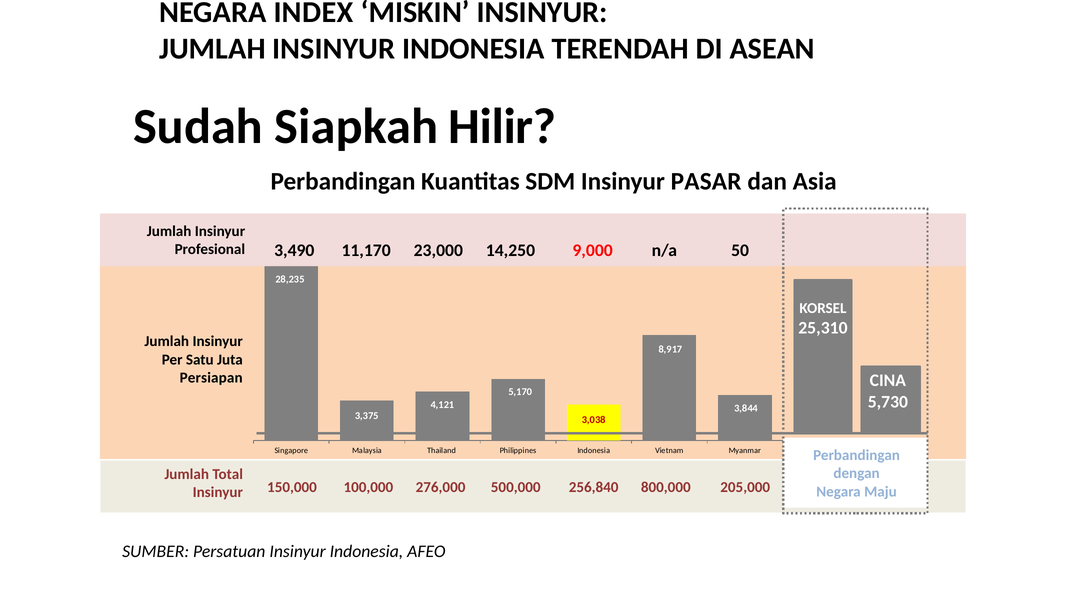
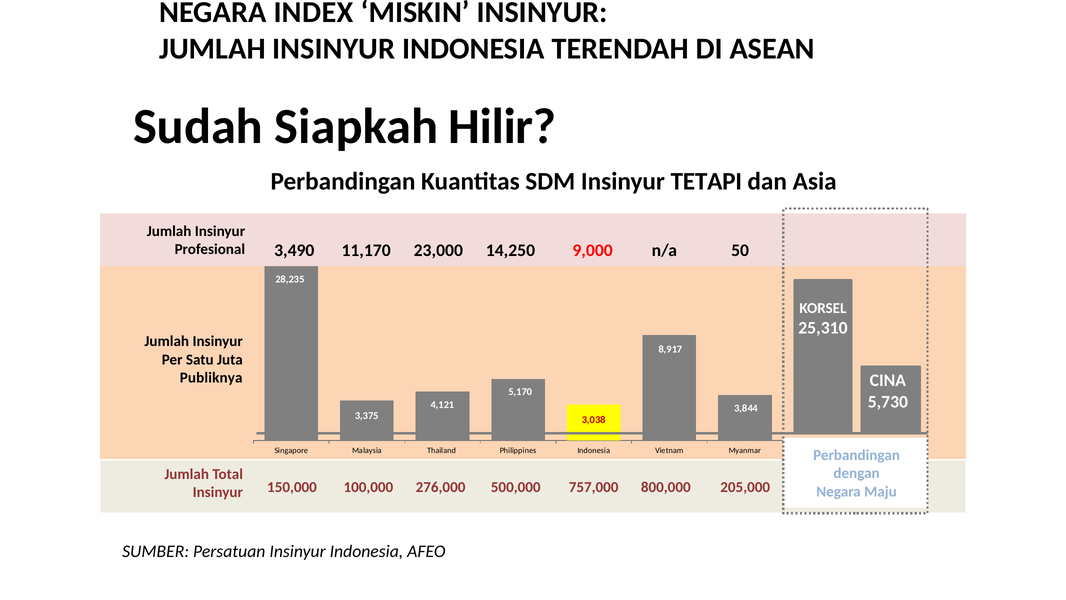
PASAR: PASAR -> TETAPI (706, 181)
Persiapan: Persiapan -> Publiknya (211, 378)
256,840: 256,840 -> 757,000 (594, 487)
